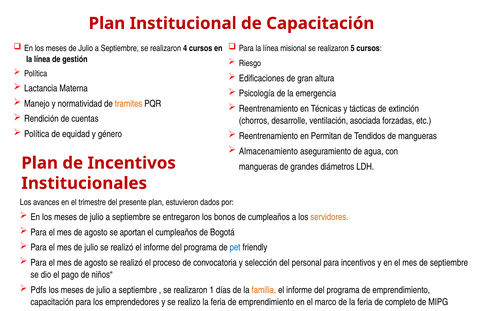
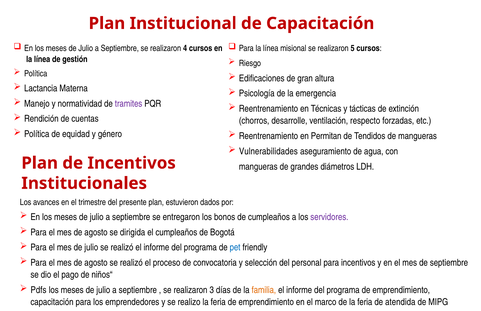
tramites colour: orange -> purple (129, 104)
asociada: asociada -> respecto (365, 121)
Almacenamiento: Almacenamiento -> Vulnerabilidades (268, 151)
servidores colour: orange -> purple (329, 217)
aportan: aportan -> dirigida (133, 232)
1: 1 -> 3 (212, 290)
completo: completo -> atendida (400, 302)
